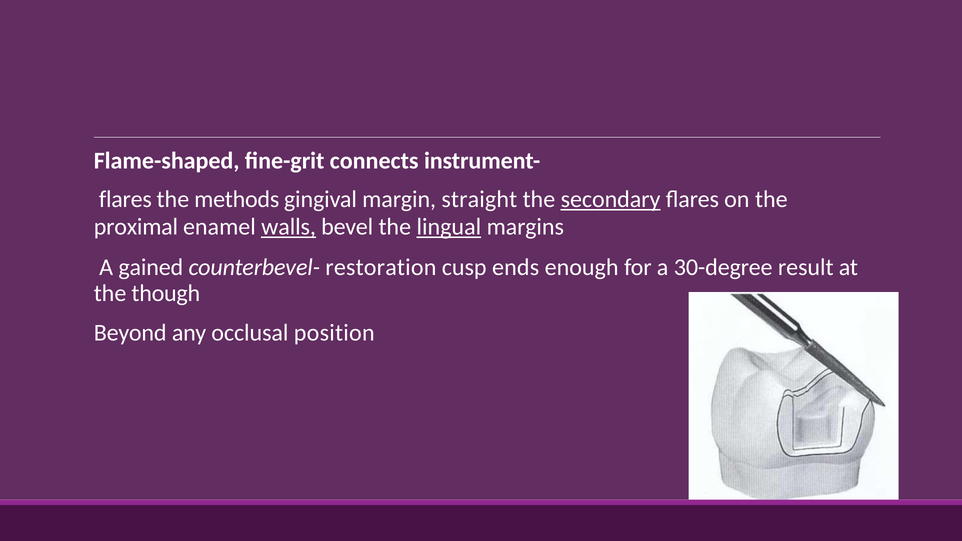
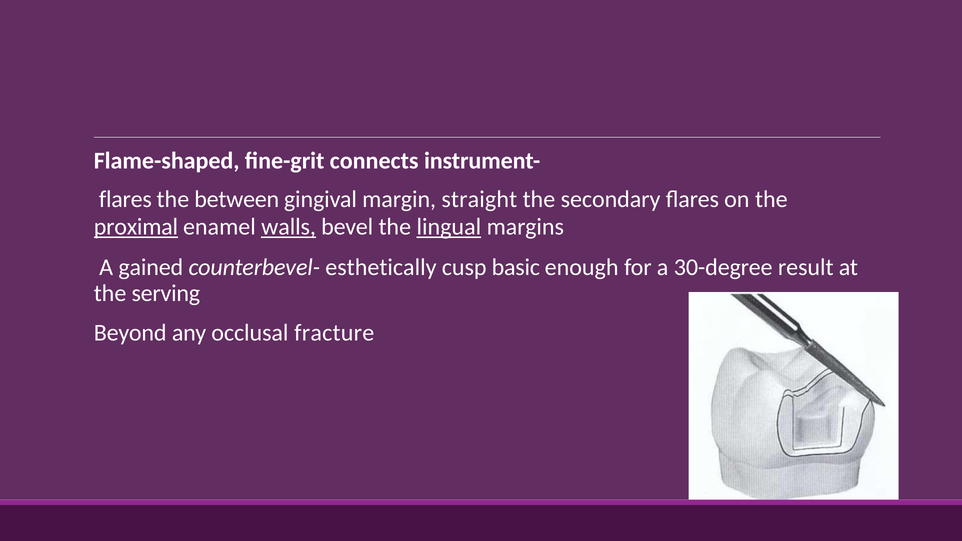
methods: methods -> between (237, 200)
secondary underline: present -> none (611, 200)
proximal underline: none -> present (136, 227)
restoration: restoration -> esthetically (381, 267)
ends: ends -> basic (516, 267)
though: though -> serving (166, 293)
position: position -> fracture (334, 333)
